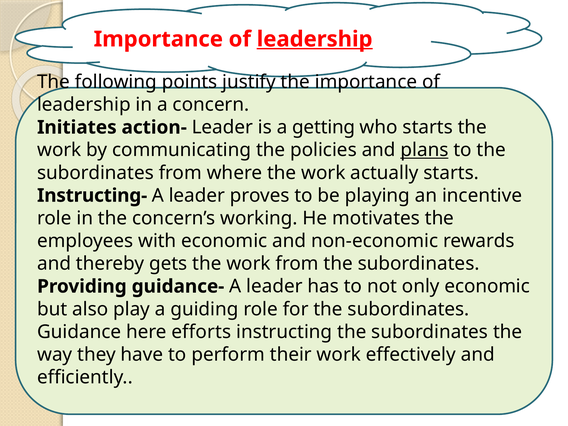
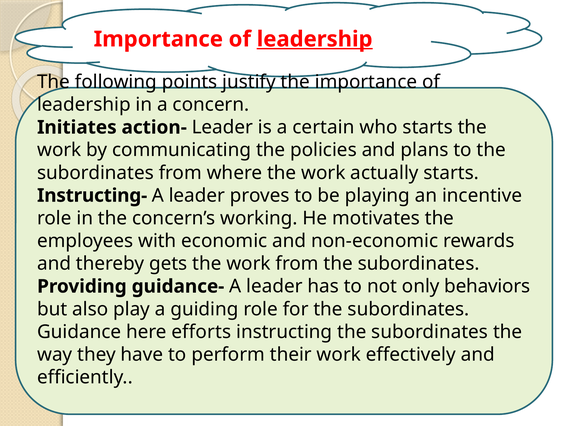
getting: getting -> certain (324, 127)
plans underline: present -> none (424, 150)
only economic: economic -> behaviors (487, 286)
